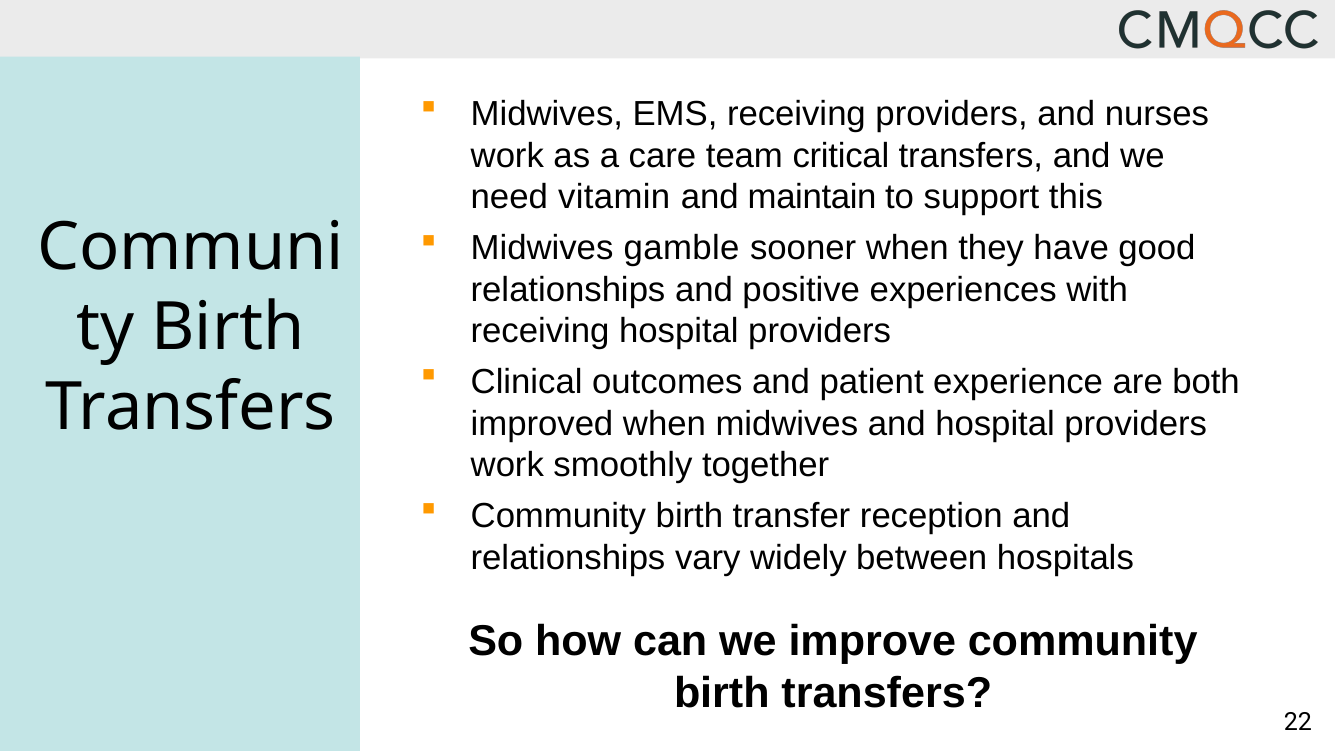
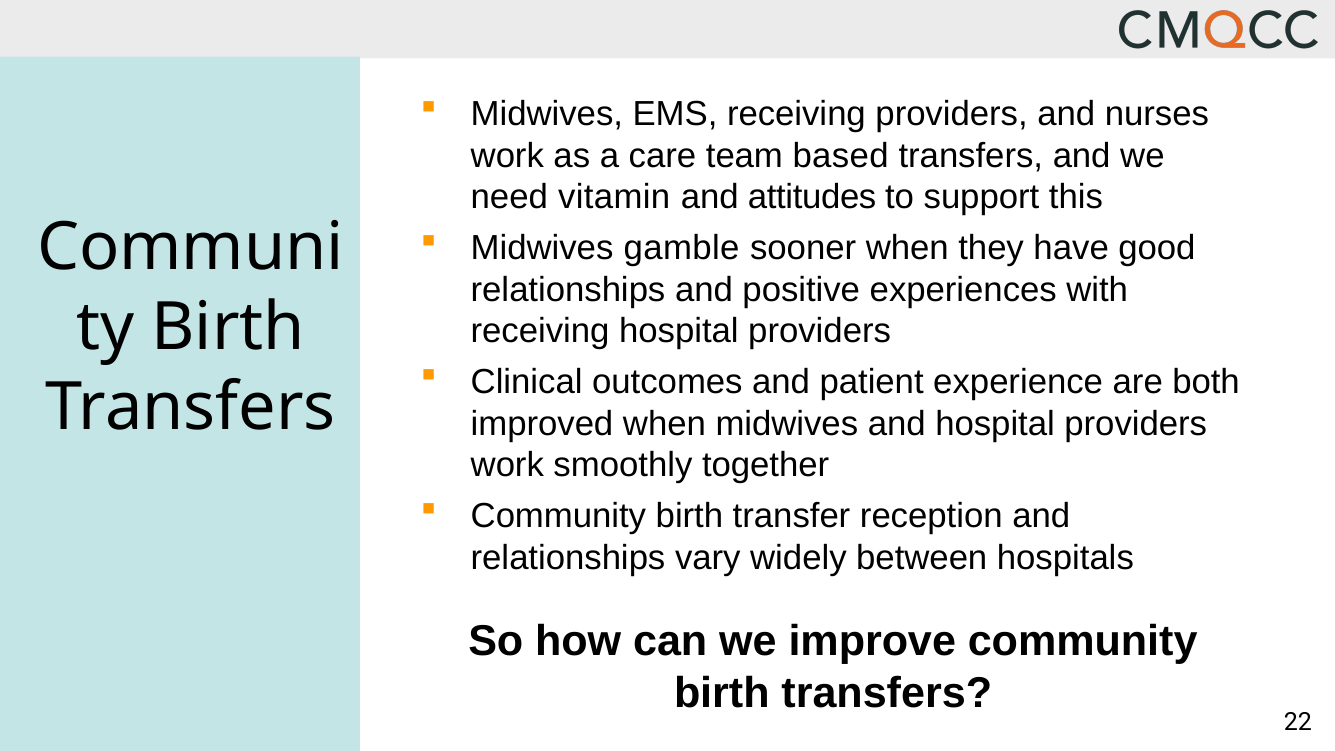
critical: critical -> based (841, 156)
maintain: maintain -> attitudes (812, 197)
